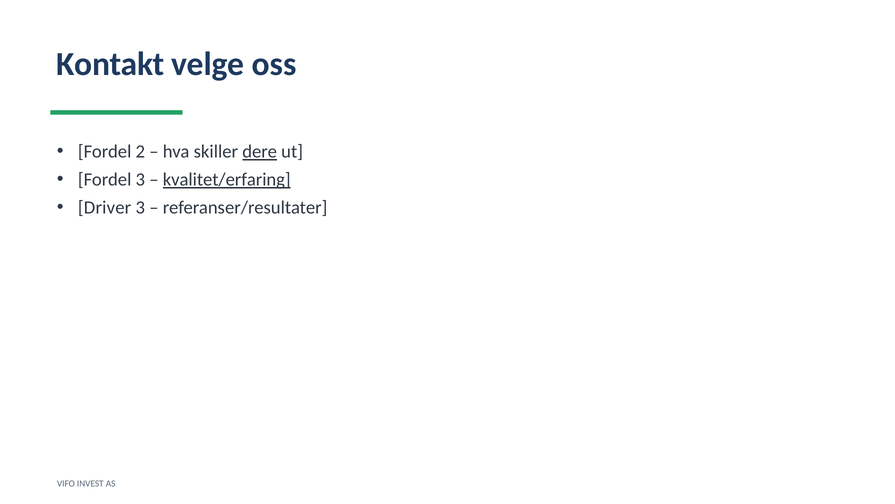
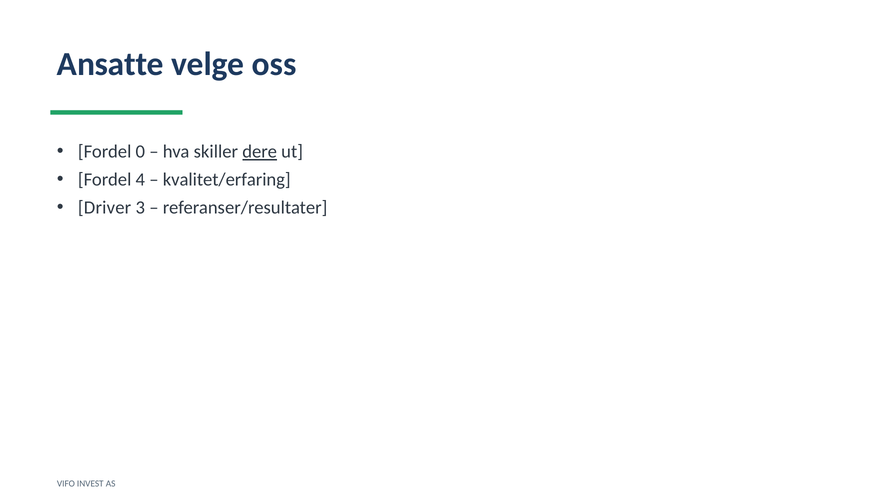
Kontakt: Kontakt -> Ansatte (110, 64)
2: 2 -> 0 (140, 152)
Fordel 3: 3 -> 4 (140, 180)
kvalitet/erfaring underline: present -> none (227, 180)
